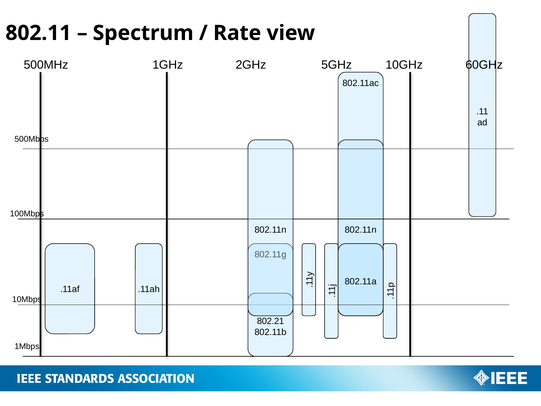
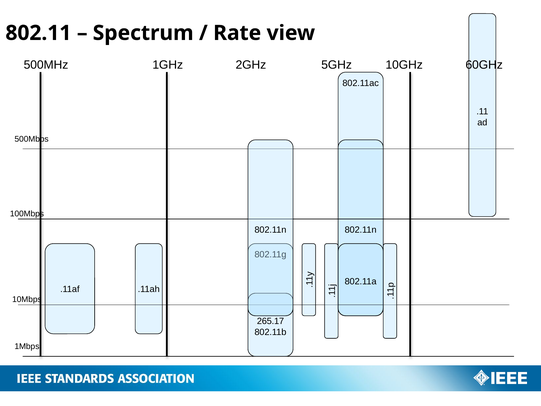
802.21: 802.21 -> 265.17 (270, 321)
